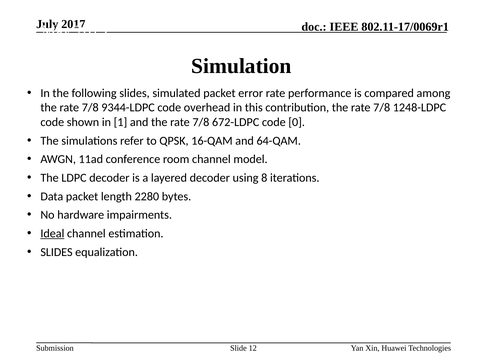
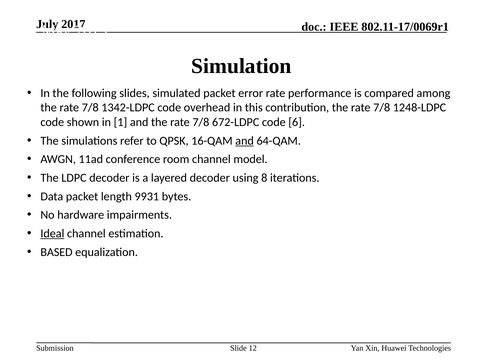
9344-LDPC: 9344-LDPC -> 1342-LDPC (128, 107)
0: 0 -> 6 (297, 122)
and underline: none -> present (245, 140)
2280: 2280 -> 9931 (147, 196)
SLIDES: SLIDES -> BASED (57, 252)
